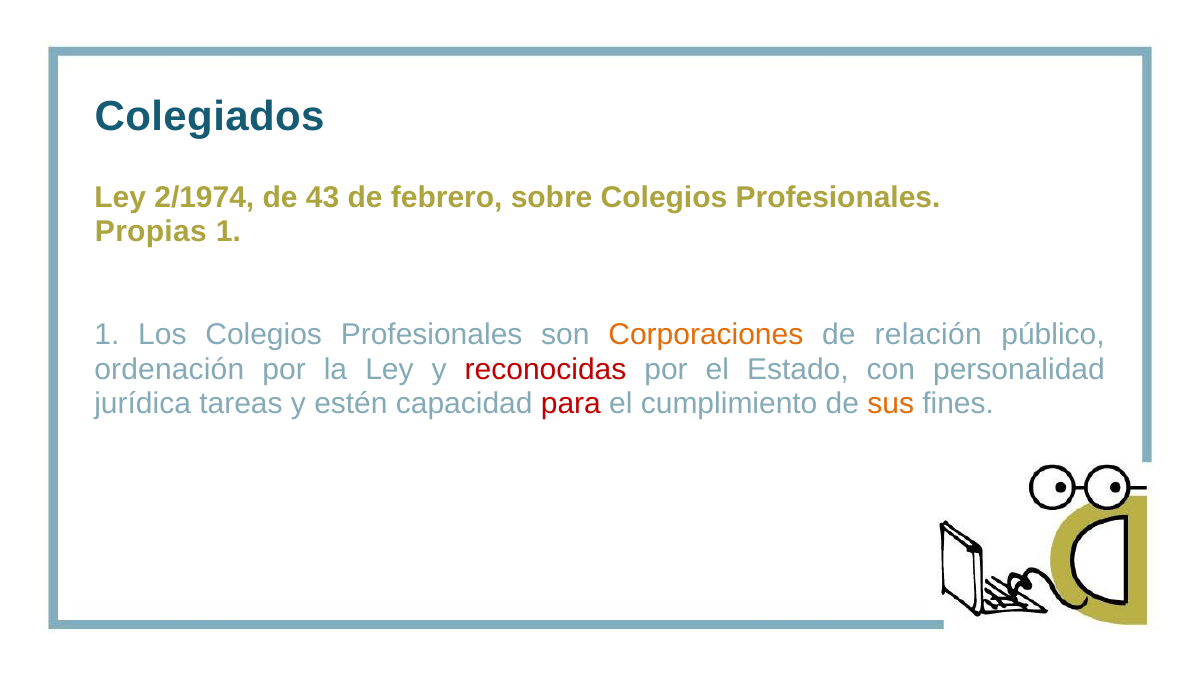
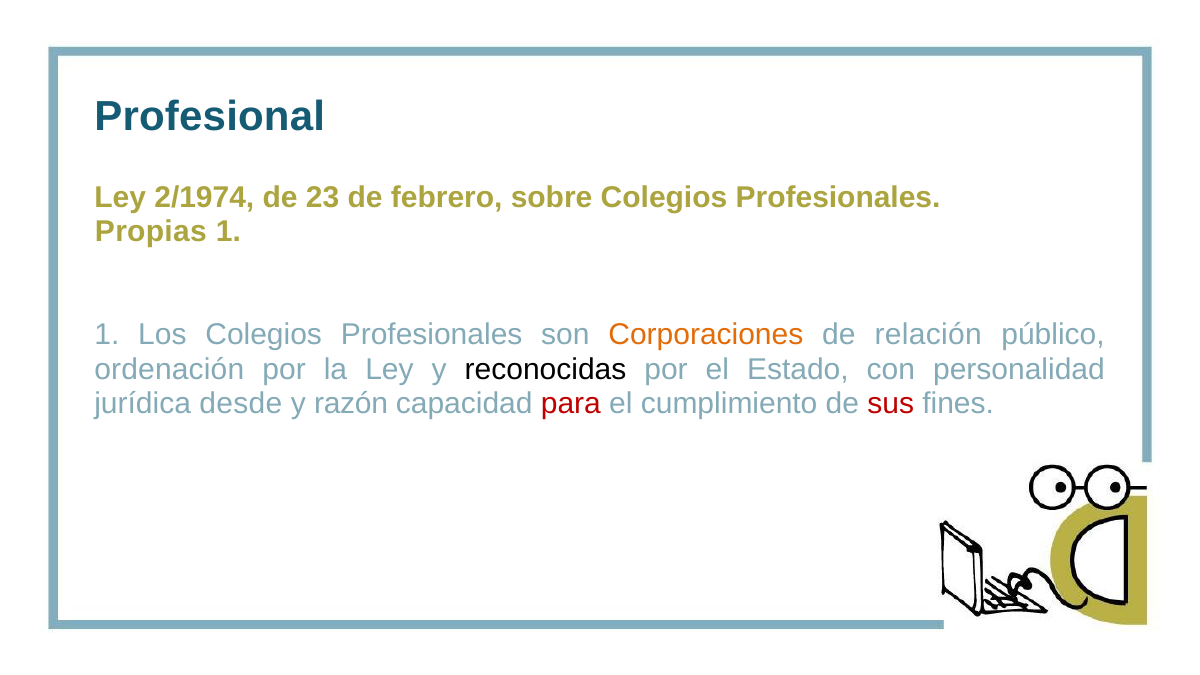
Colegiados: Colegiados -> Profesional (210, 117)
43: 43 -> 23 (323, 198)
reconocidas colour: red -> black (546, 369)
tareas: tareas -> desde (241, 404)
estén: estén -> razón (351, 404)
sus colour: orange -> red (891, 404)
